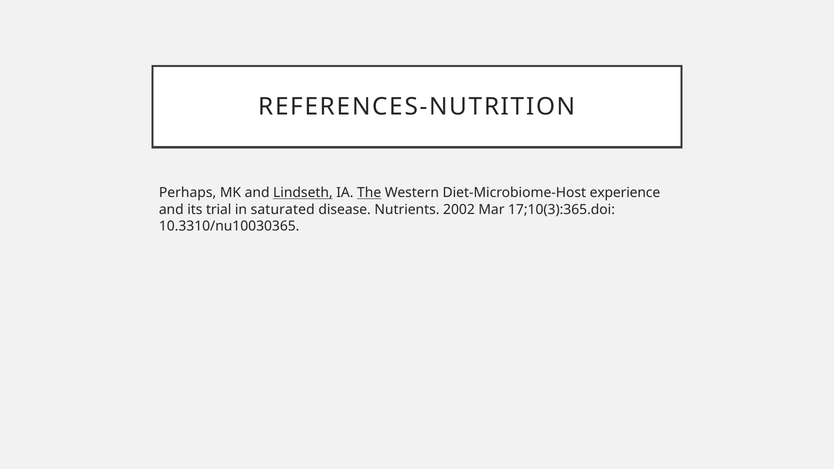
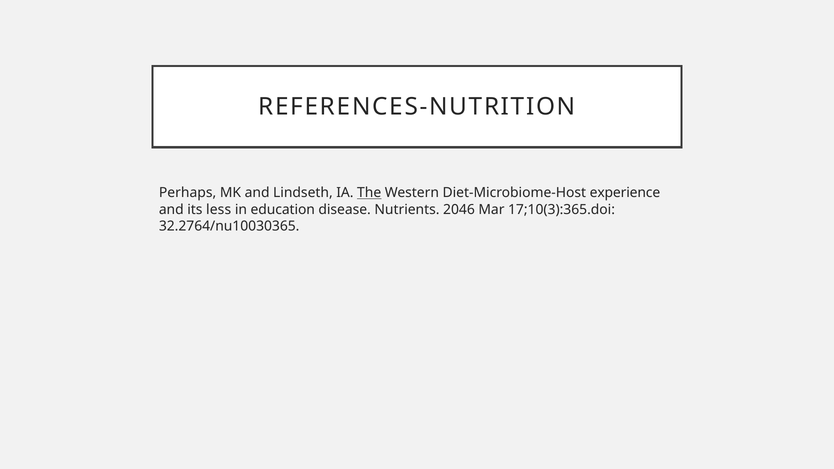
Lindseth underline: present -> none (303, 193)
trial: trial -> less (219, 210)
saturated: saturated -> education (283, 210)
2002: 2002 -> 2046 (459, 210)
10.3310/nu10030365: 10.3310/nu10030365 -> 32.2764/nu10030365 (229, 226)
